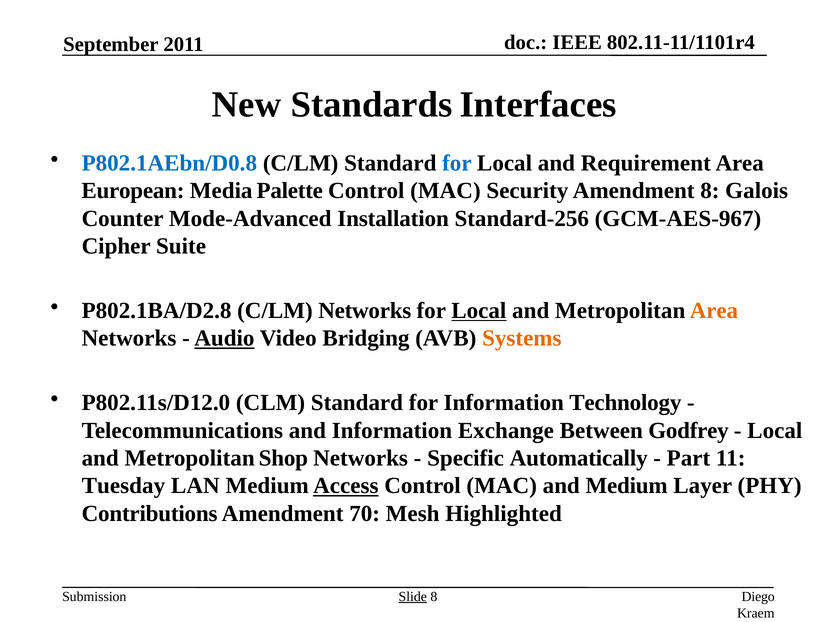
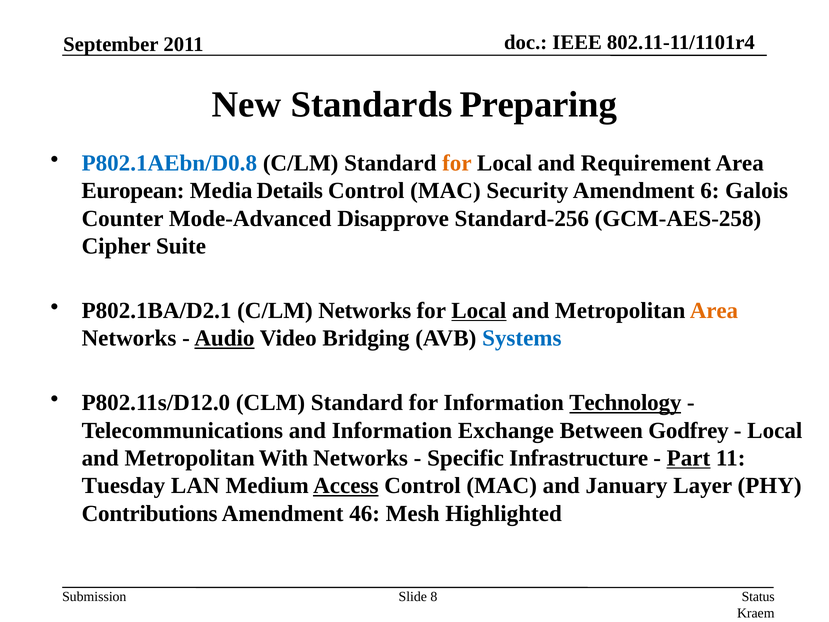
Interfaces: Interfaces -> Preparing (538, 105)
for colour: blue -> orange (457, 163)
Palette: Palette -> Details (290, 191)
Amendment 8: 8 -> 6 (710, 191)
Installation: Installation -> Disapprove (393, 218)
GCM-AES-967: GCM-AES-967 -> GCM-AES-258 (678, 218)
P802.1BA/D2.8: P802.1BA/D2.8 -> P802.1BA/D2.1 (157, 311)
Systems colour: orange -> blue (522, 338)
Technology underline: none -> present (625, 403)
Shop: Shop -> With (283, 458)
Automatically: Automatically -> Infrastructure (579, 458)
Part underline: none -> present (688, 458)
and Medium: Medium -> January (627, 486)
70: 70 -> 46 (365, 513)
Slide underline: present -> none (413, 596)
Diego: Diego -> Status (758, 596)
